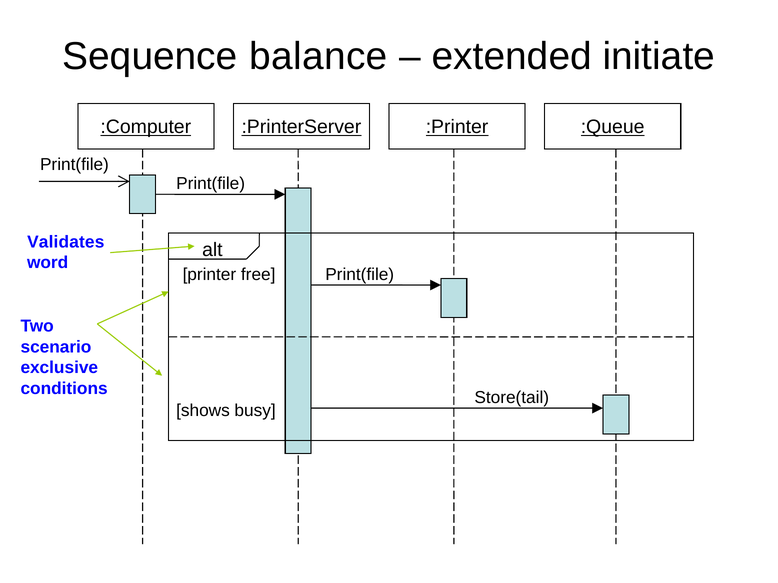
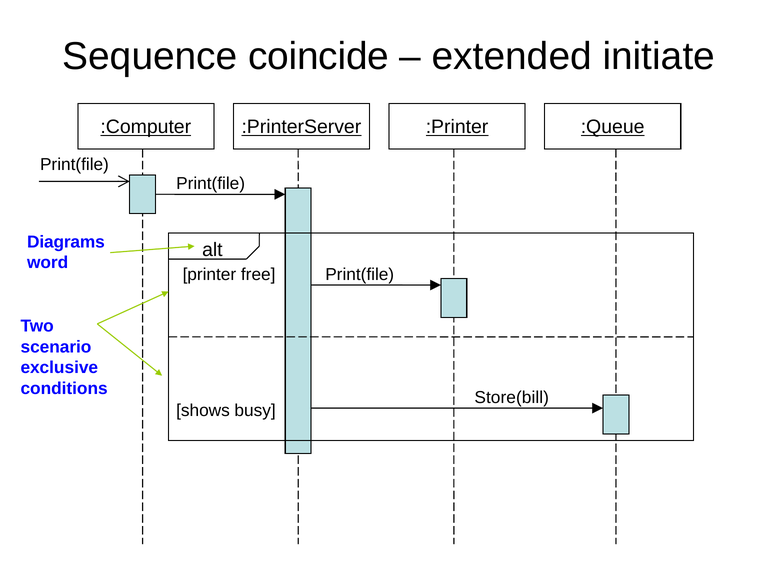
balance: balance -> coincide (319, 57)
Validates: Validates -> Diagrams (66, 242)
Store(tail: Store(tail -> Store(bill (512, 398)
